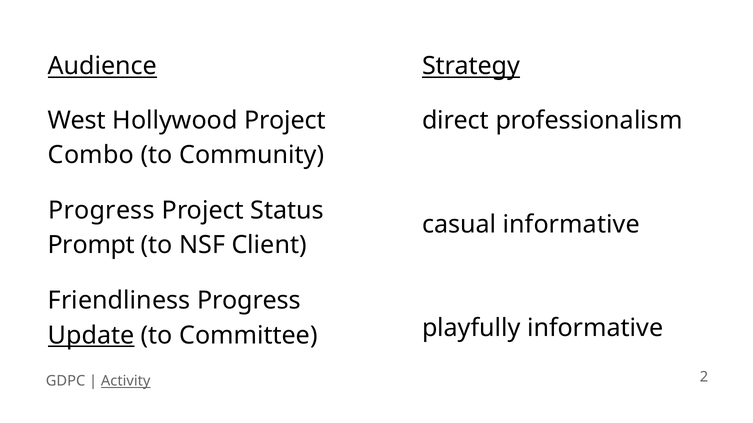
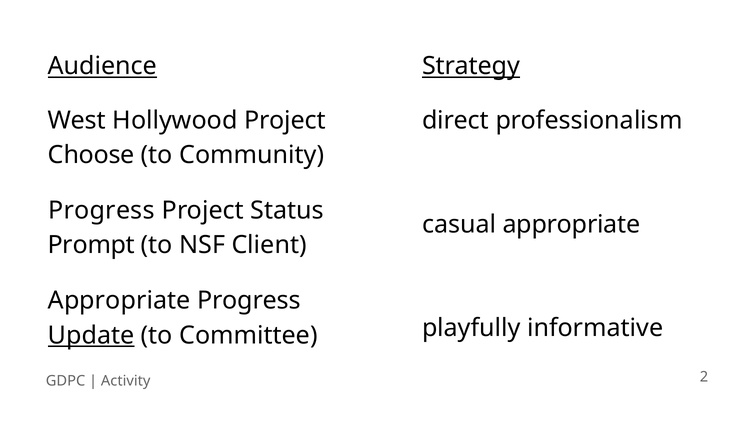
Combo: Combo -> Choose (91, 155)
casual informative: informative -> appropriate (571, 225)
Friendliness: Friendliness -> Appropriate (119, 301)
Activity underline: present -> none (126, 382)
